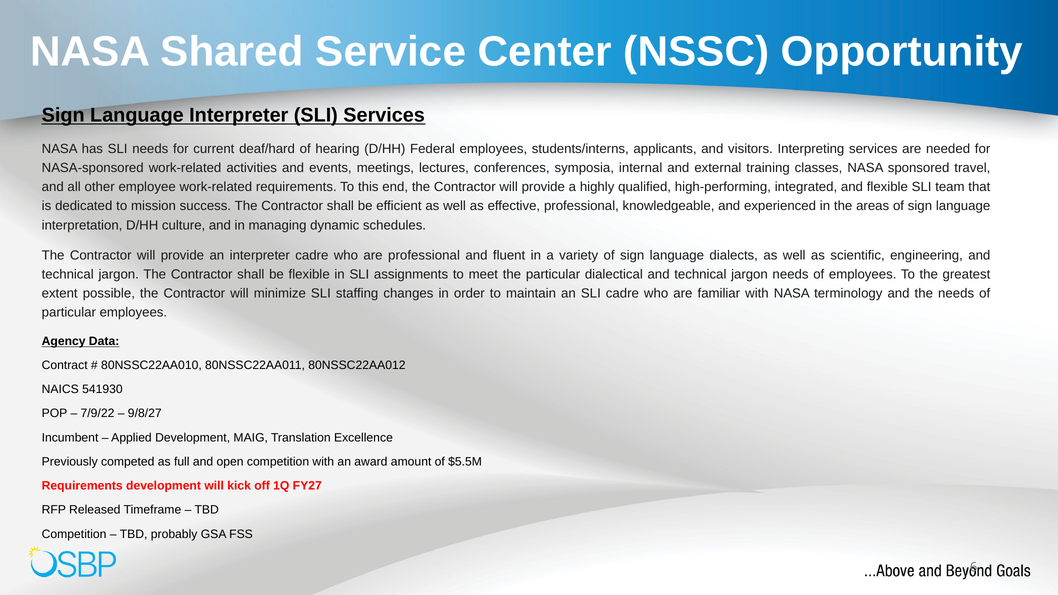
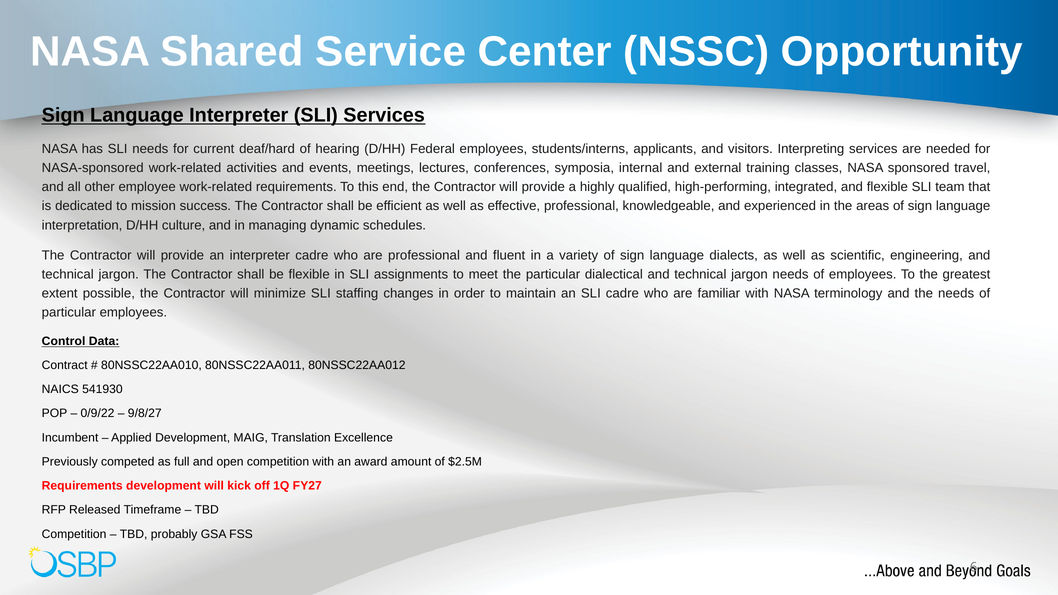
Agency: Agency -> Control (64, 341)
7/9/22: 7/9/22 -> 0/9/22 (97, 414)
$5.5M: $5.5M -> $2.5M (465, 462)
